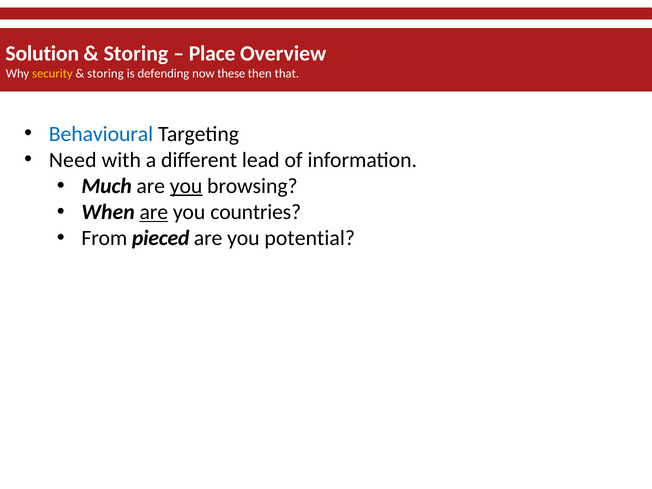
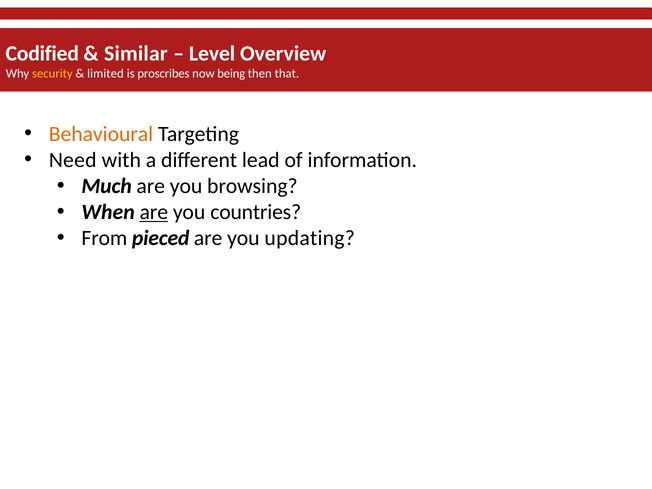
Solution: Solution -> Codified (42, 54)
Storing: Storing -> Similar (136, 54)
Place: Place -> Level (212, 54)
storing: storing -> limited (105, 74)
defending: defending -> proscribes (163, 74)
these: these -> being (231, 74)
Behavioural colour: blue -> orange (101, 134)
you underline: present -> none (186, 186)
potential: potential -> updating (310, 238)
